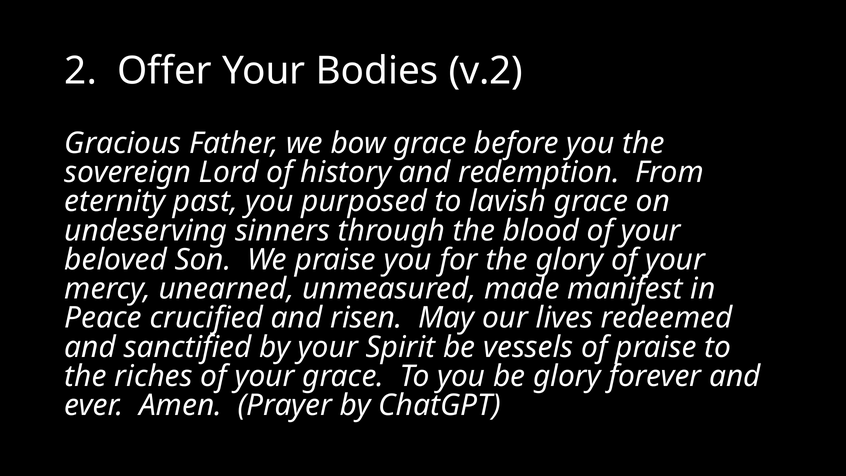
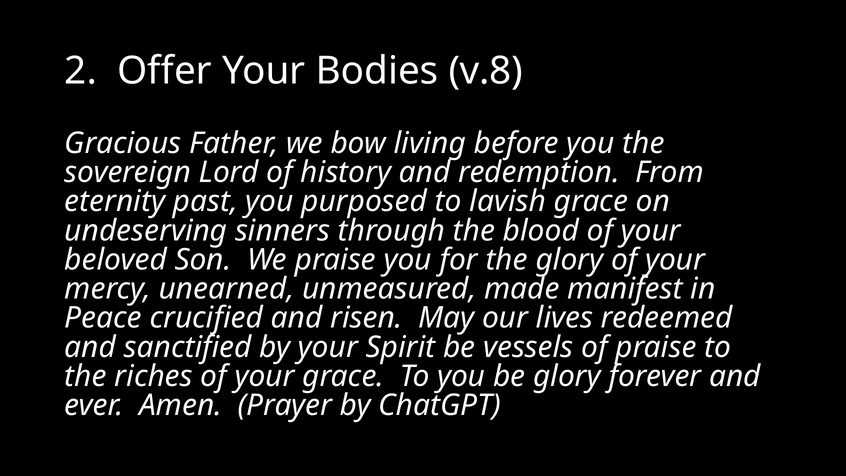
v.2: v.2 -> v.8 (486, 71)
bow grace: grace -> living (430, 143)
